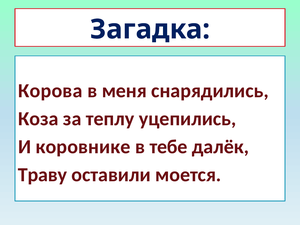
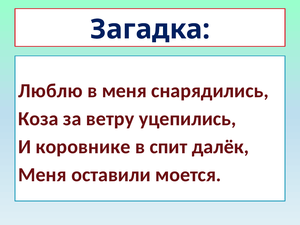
Корова: Корова -> Люблю (50, 91)
теплу: теплу -> ветру (110, 119)
тебе: тебе -> спит (168, 147)
Траву: Траву -> Меня (42, 175)
